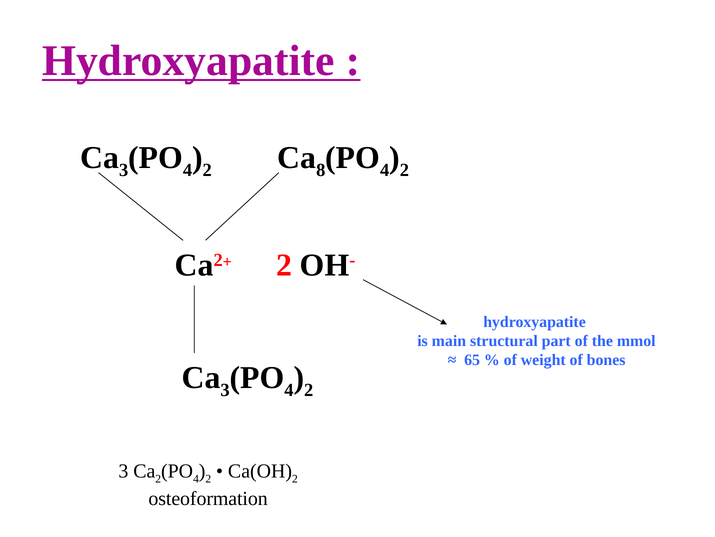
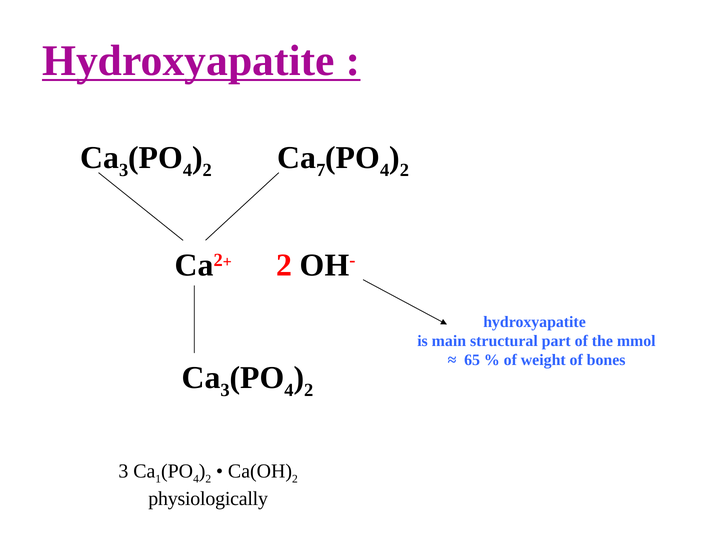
8: 8 -> 7 (321, 170)
2: 2 -> 1 (158, 478)
osteoformation: osteoformation -> physiologically (208, 498)
